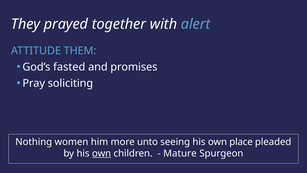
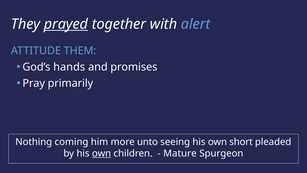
prayed underline: none -> present (66, 24)
fasted: fasted -> hands (69, 67)
soliciting: soliciting -> primarily (70, 83)
women: women -> coming (71, 142)
place: place -> short (241, 142)
